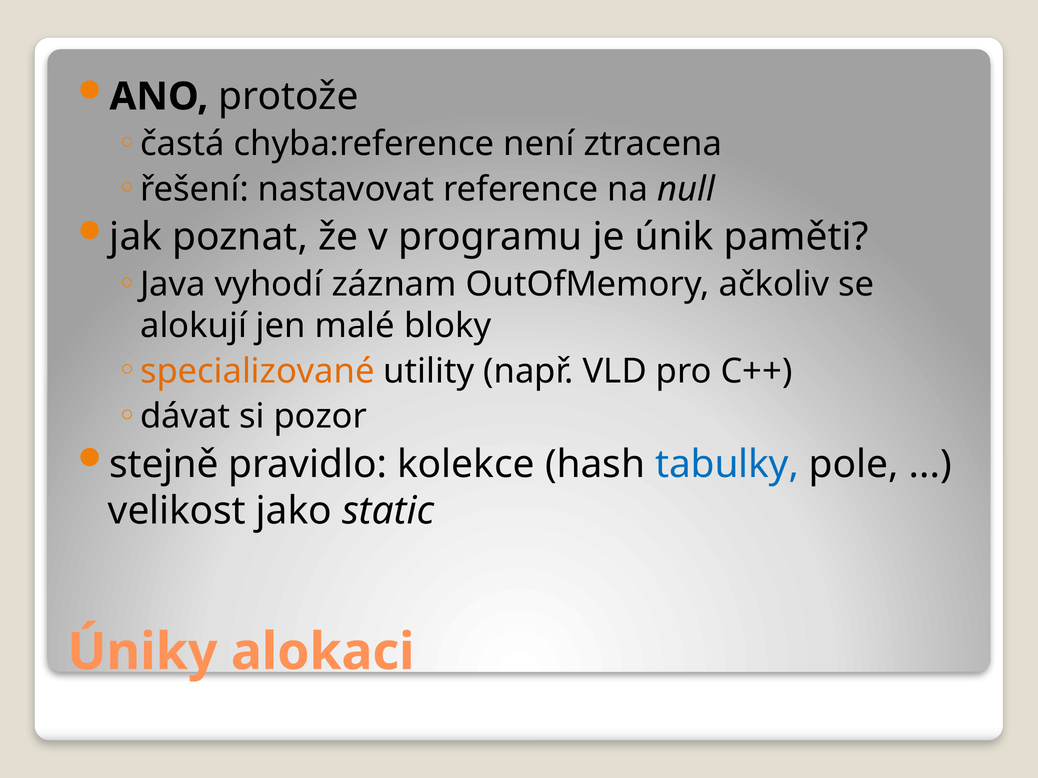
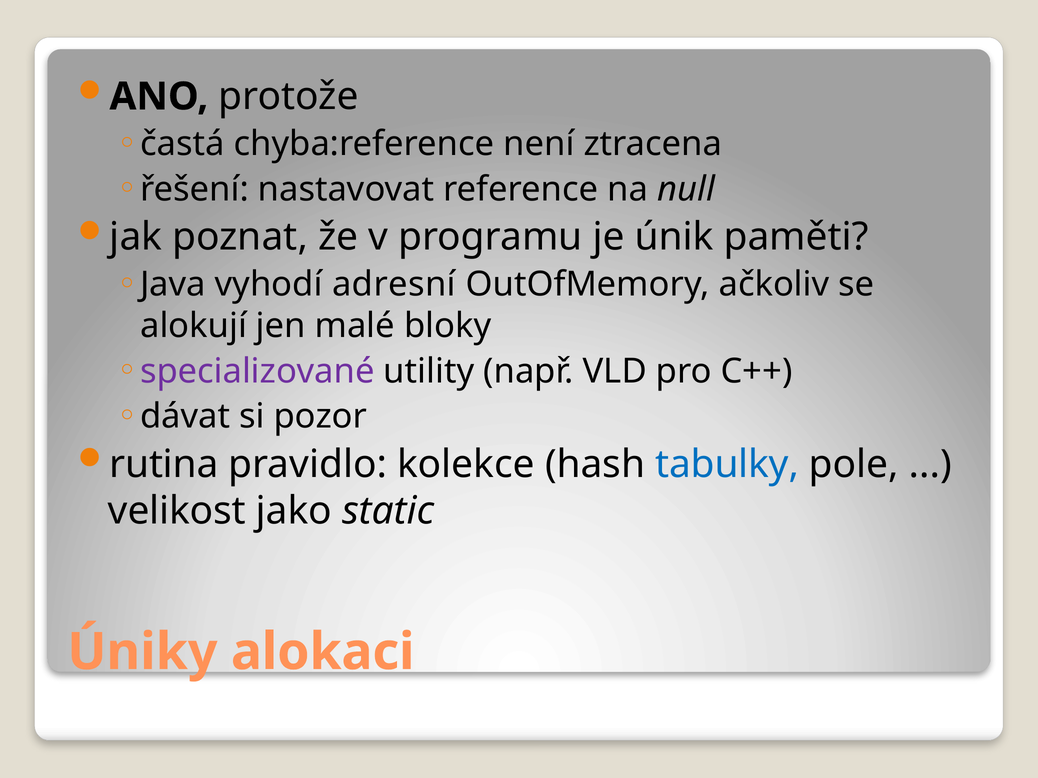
záznam: záznam -> adresní (394, 285)
specializované colour: orange -> purple (257, 371)
stejně: stejně -> rutina (164, 464)
